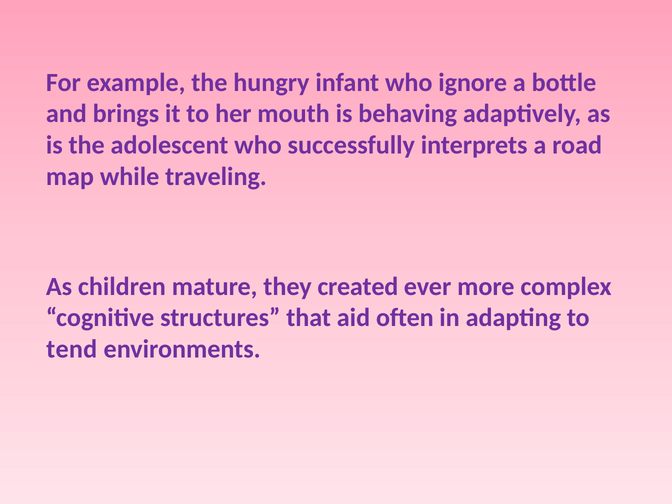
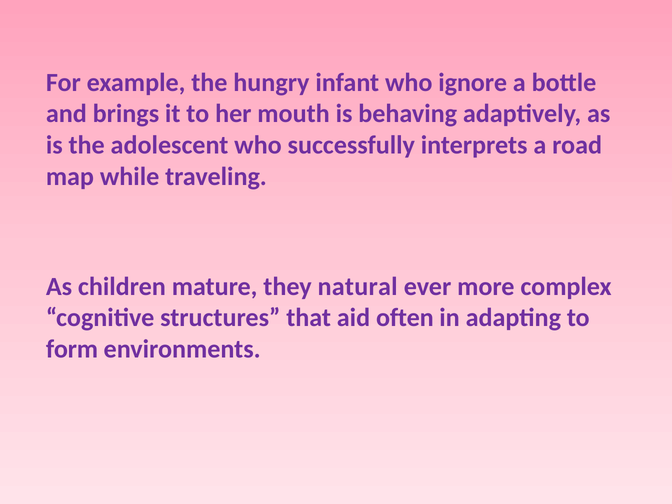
created: created -> natural (358, 286)
tend: tend -> form (72, 349)
